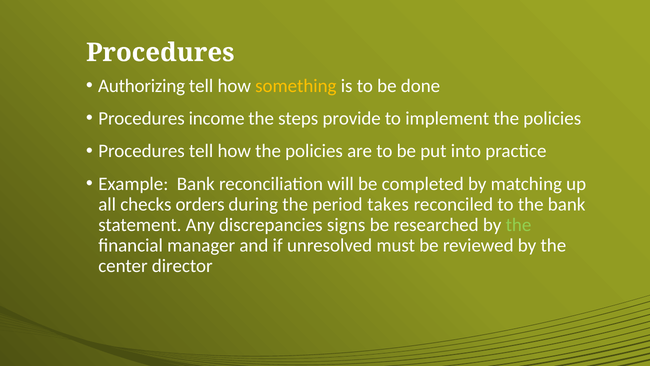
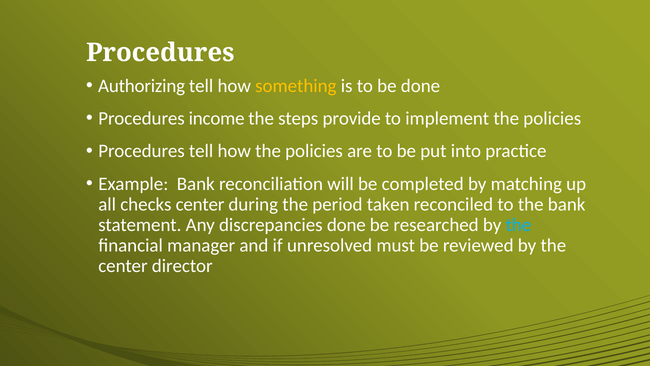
checks orders: orders -> center (200, 204)
takes: takes -> taken (388, 204)
discrepancies signs: signs -> done (346, 225)
the colour: light green -> light blue (519, 225)
